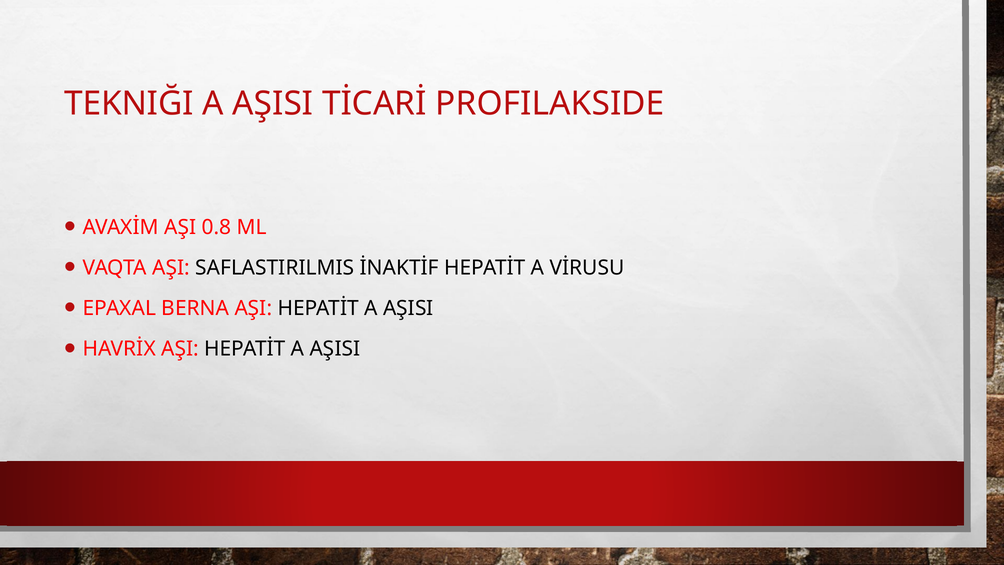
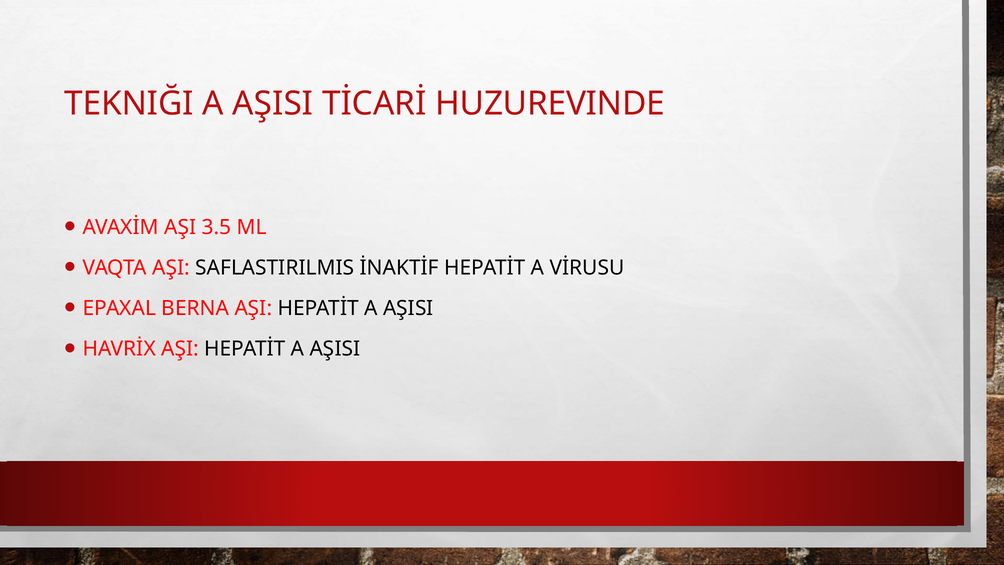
PROFILAKSIDE: PROFILAKSIDE -> HUZUREVINDE (550, 104)
0.8: 0.8 -> 3.5 (217, 227)
